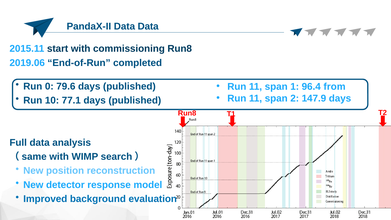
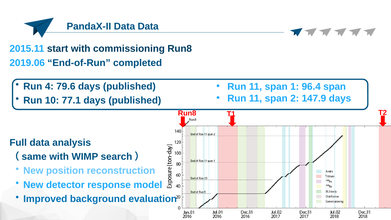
0: 0 -> 4 (49, 86)
96.4 from: from -> span (335, 87)
